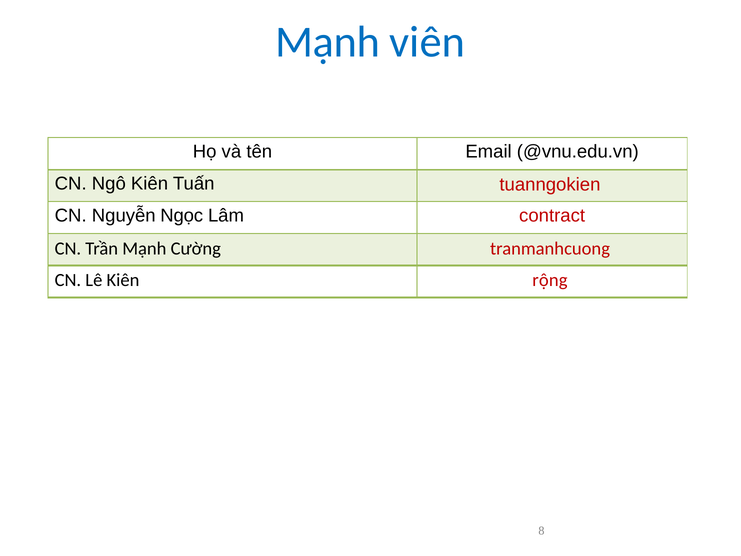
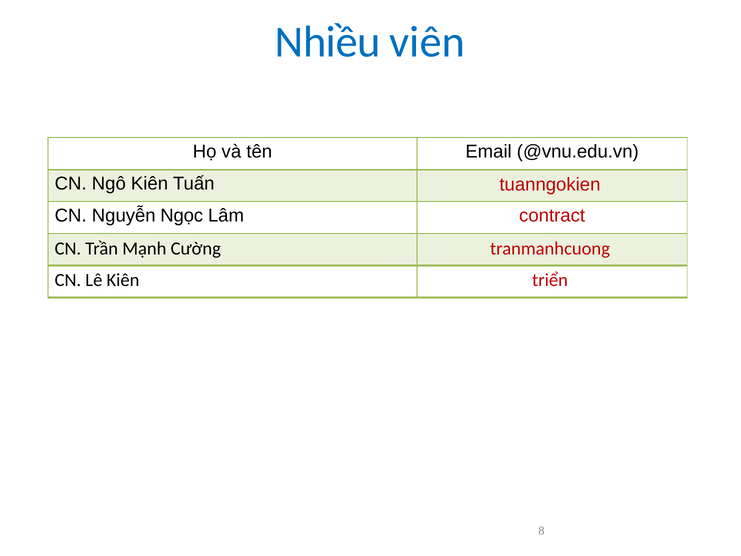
Mạnh: Mạnh -> Nhiều (328, 42)
rộng: rộng -> triển (550, 280)
